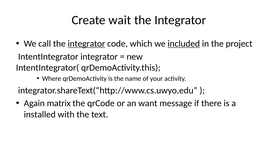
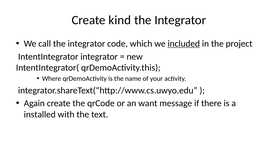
wait: wait -> kind (120, 20)
integrator underline: present -> none (86, 44)
Again matrix: matrix -> create (59, 104)
